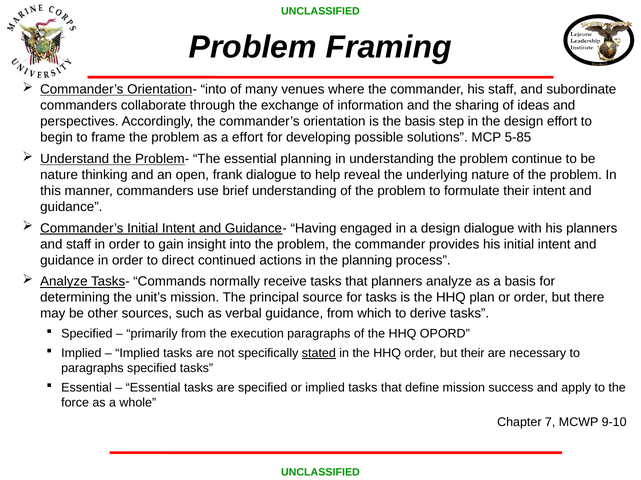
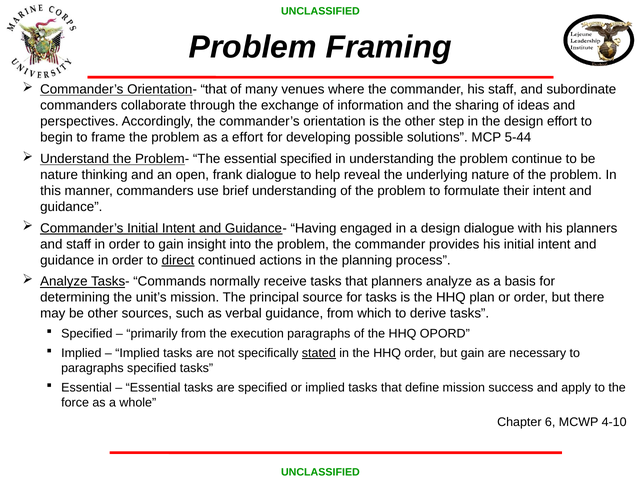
Orientation- into: into -> that (214, 90)
the basis: basis -> other (420, 122)
5-85: 5-85 -> 5-44 (518, 138)
essential planning: planning -> specified (306, 159)
direct underline: none -> present (178, 261)
but their: their -> gain (472, 354)
7: 7 -> 6 (550, 423)
9-10: 9-10 -> 4-10 (614, 423)
